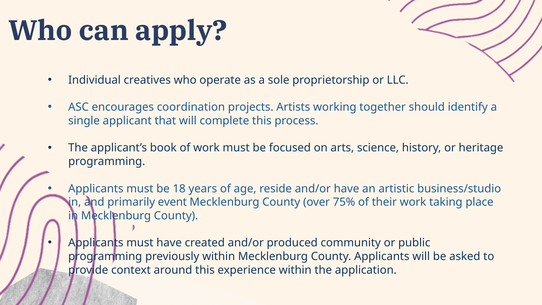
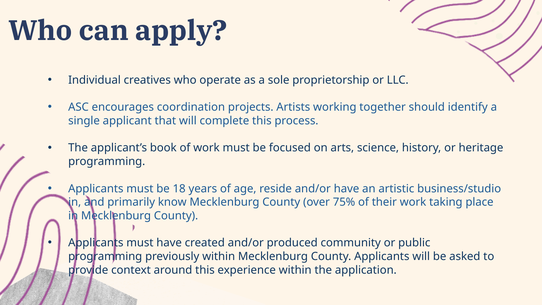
event: event -> know (172, 202)
